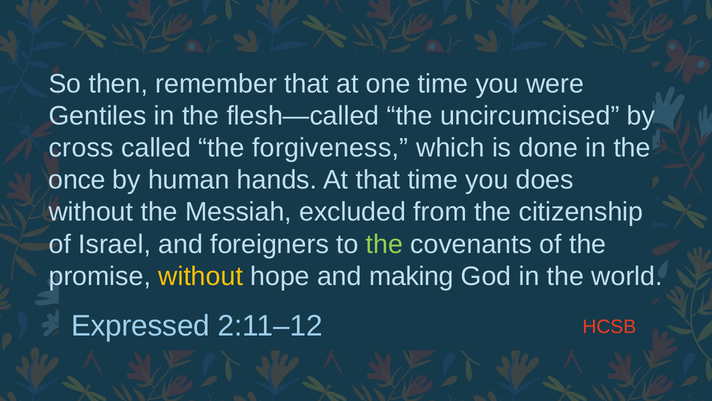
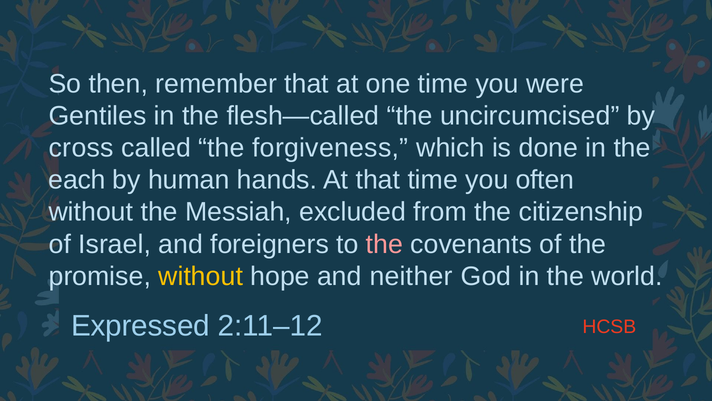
once: once -> each (77, 180)
does: does -> often (545, 180)
the colour: light green -> pink (384, 244)
making: making -> neither (411, 276)
